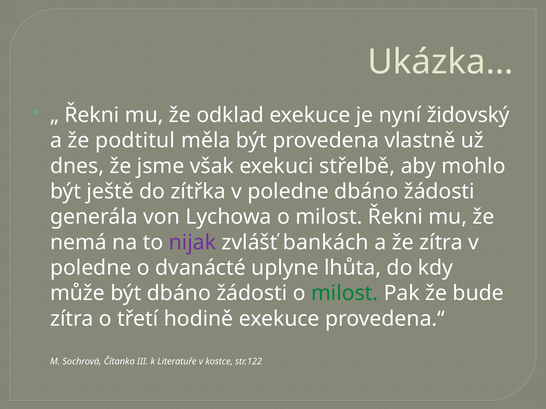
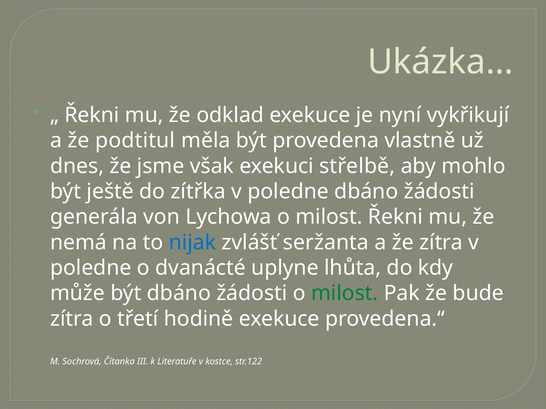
židovský: židovský -> vykřikují (468, 115)
nijak colour: purple -> blue (192, 243)
bankách: bankách -> seržanta (326, 243)
